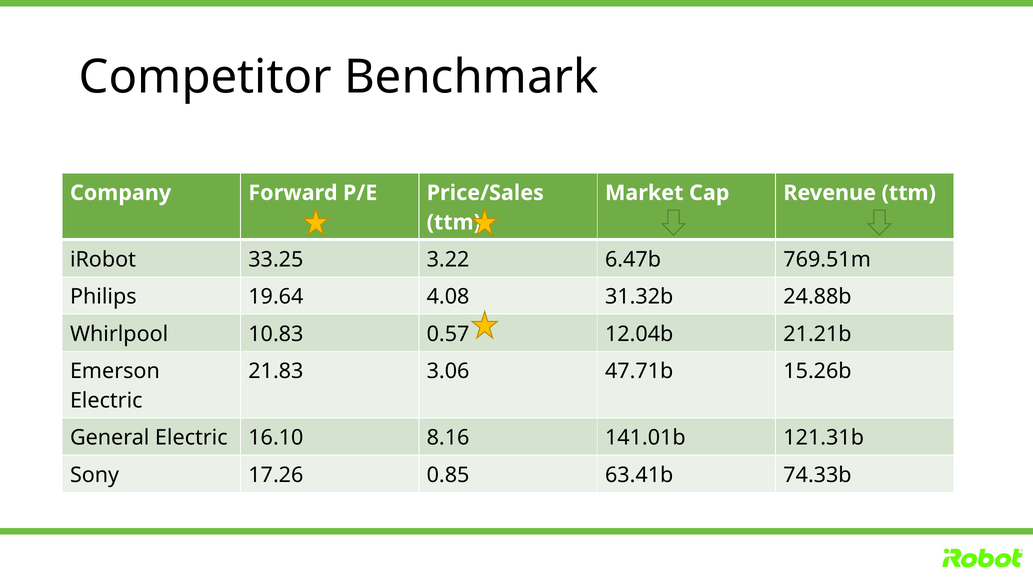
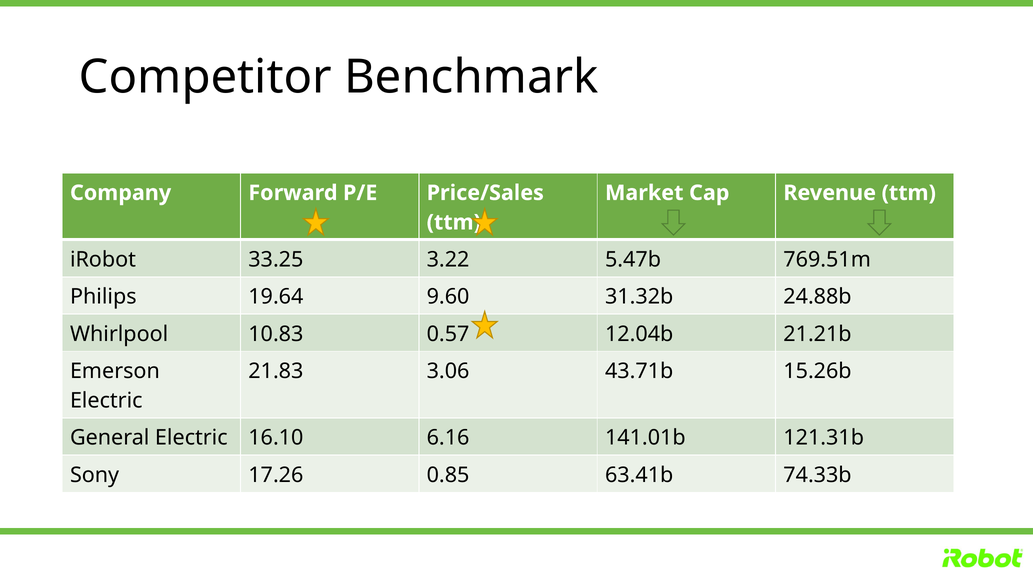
6.47b: 6.47b -> 5.47b (633, 260)
4.08: 4.08 -> 9.60 (448, 297)
47.71b: 47.71b -> 43.71b (639, 371)
8.16: 8.16 -> 6.16 (448, 438)
